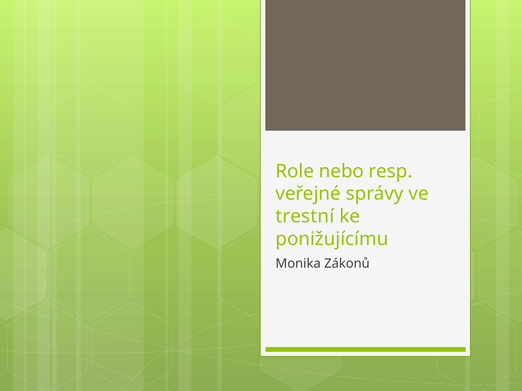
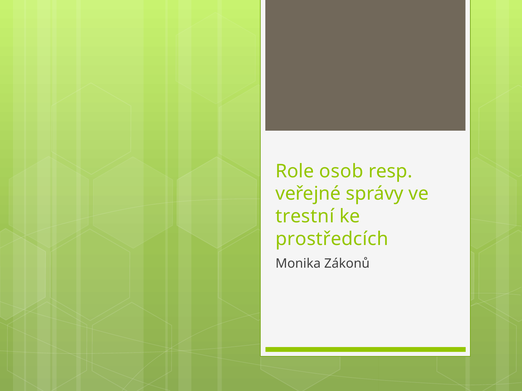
nebo: nebo -> osob (341, 171)
ponižujícímu: ponižujícímu -> prostředcích (332, 239)
